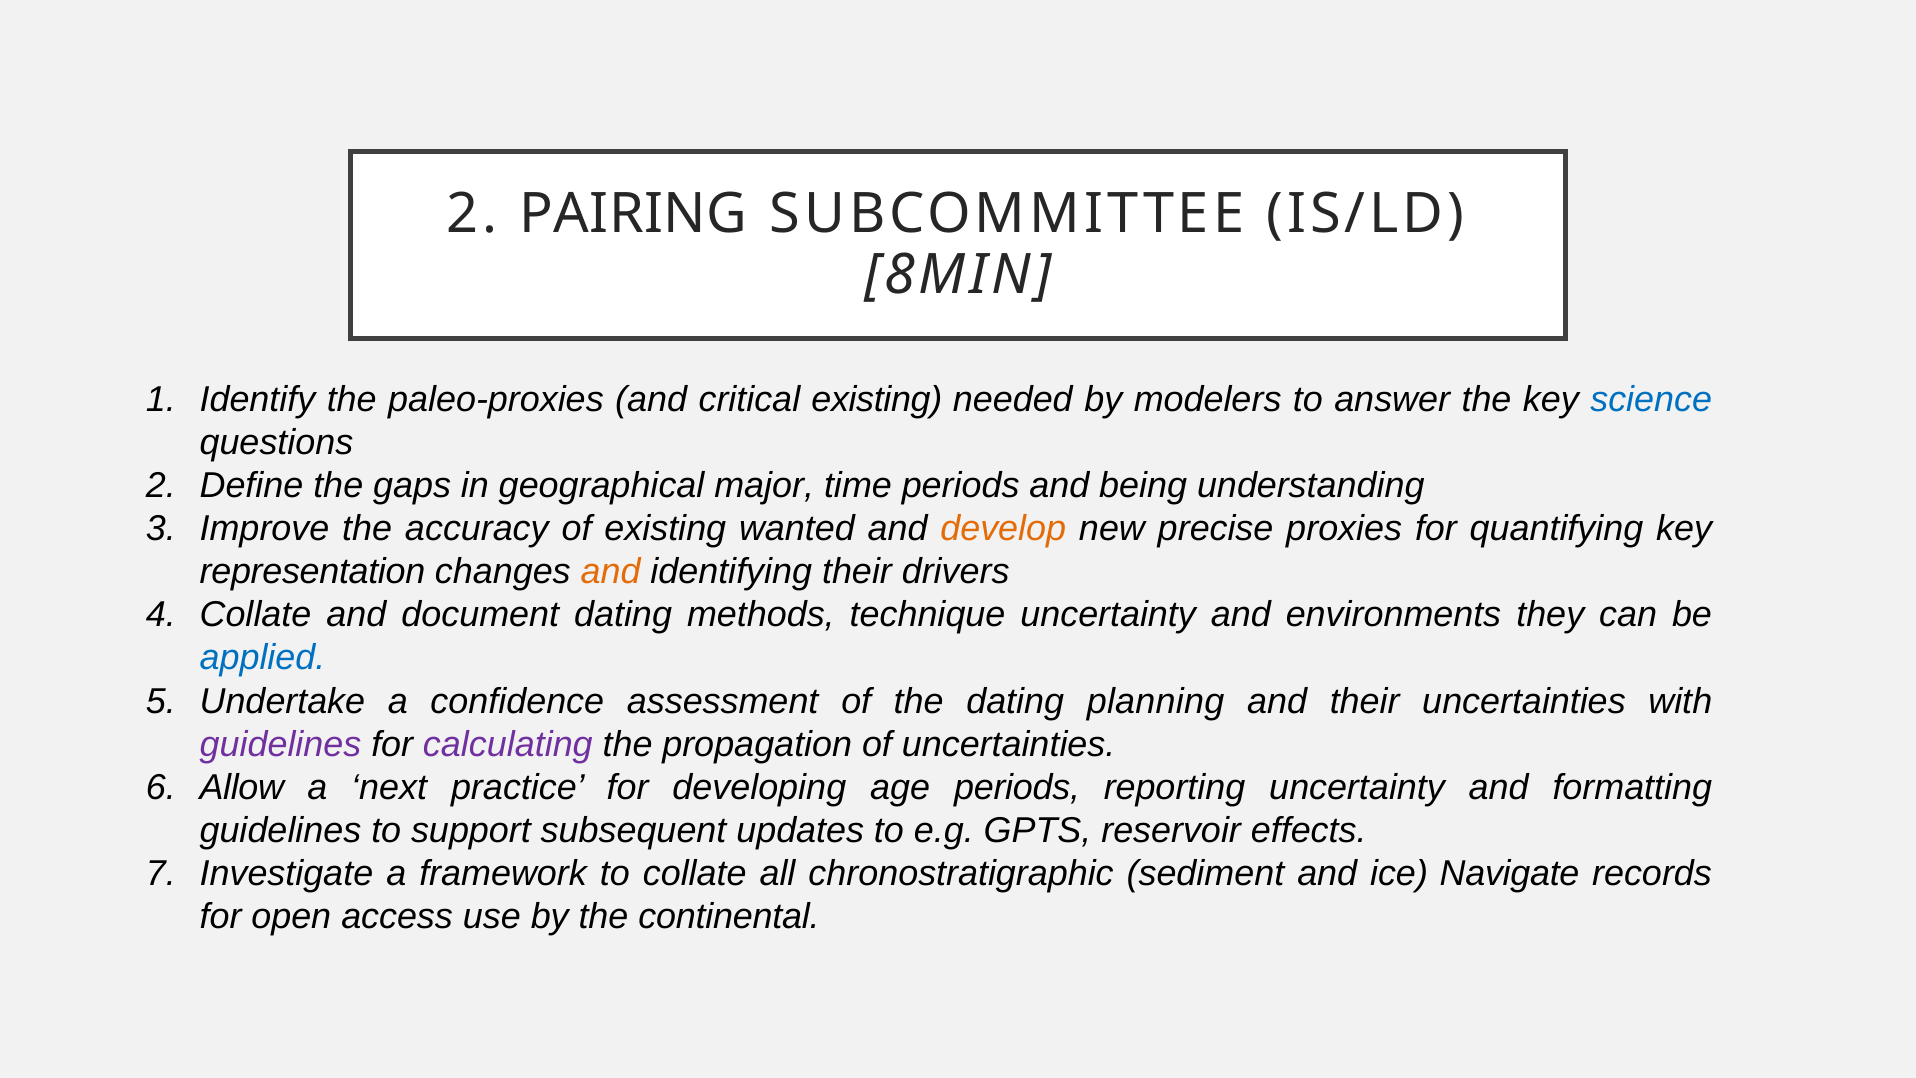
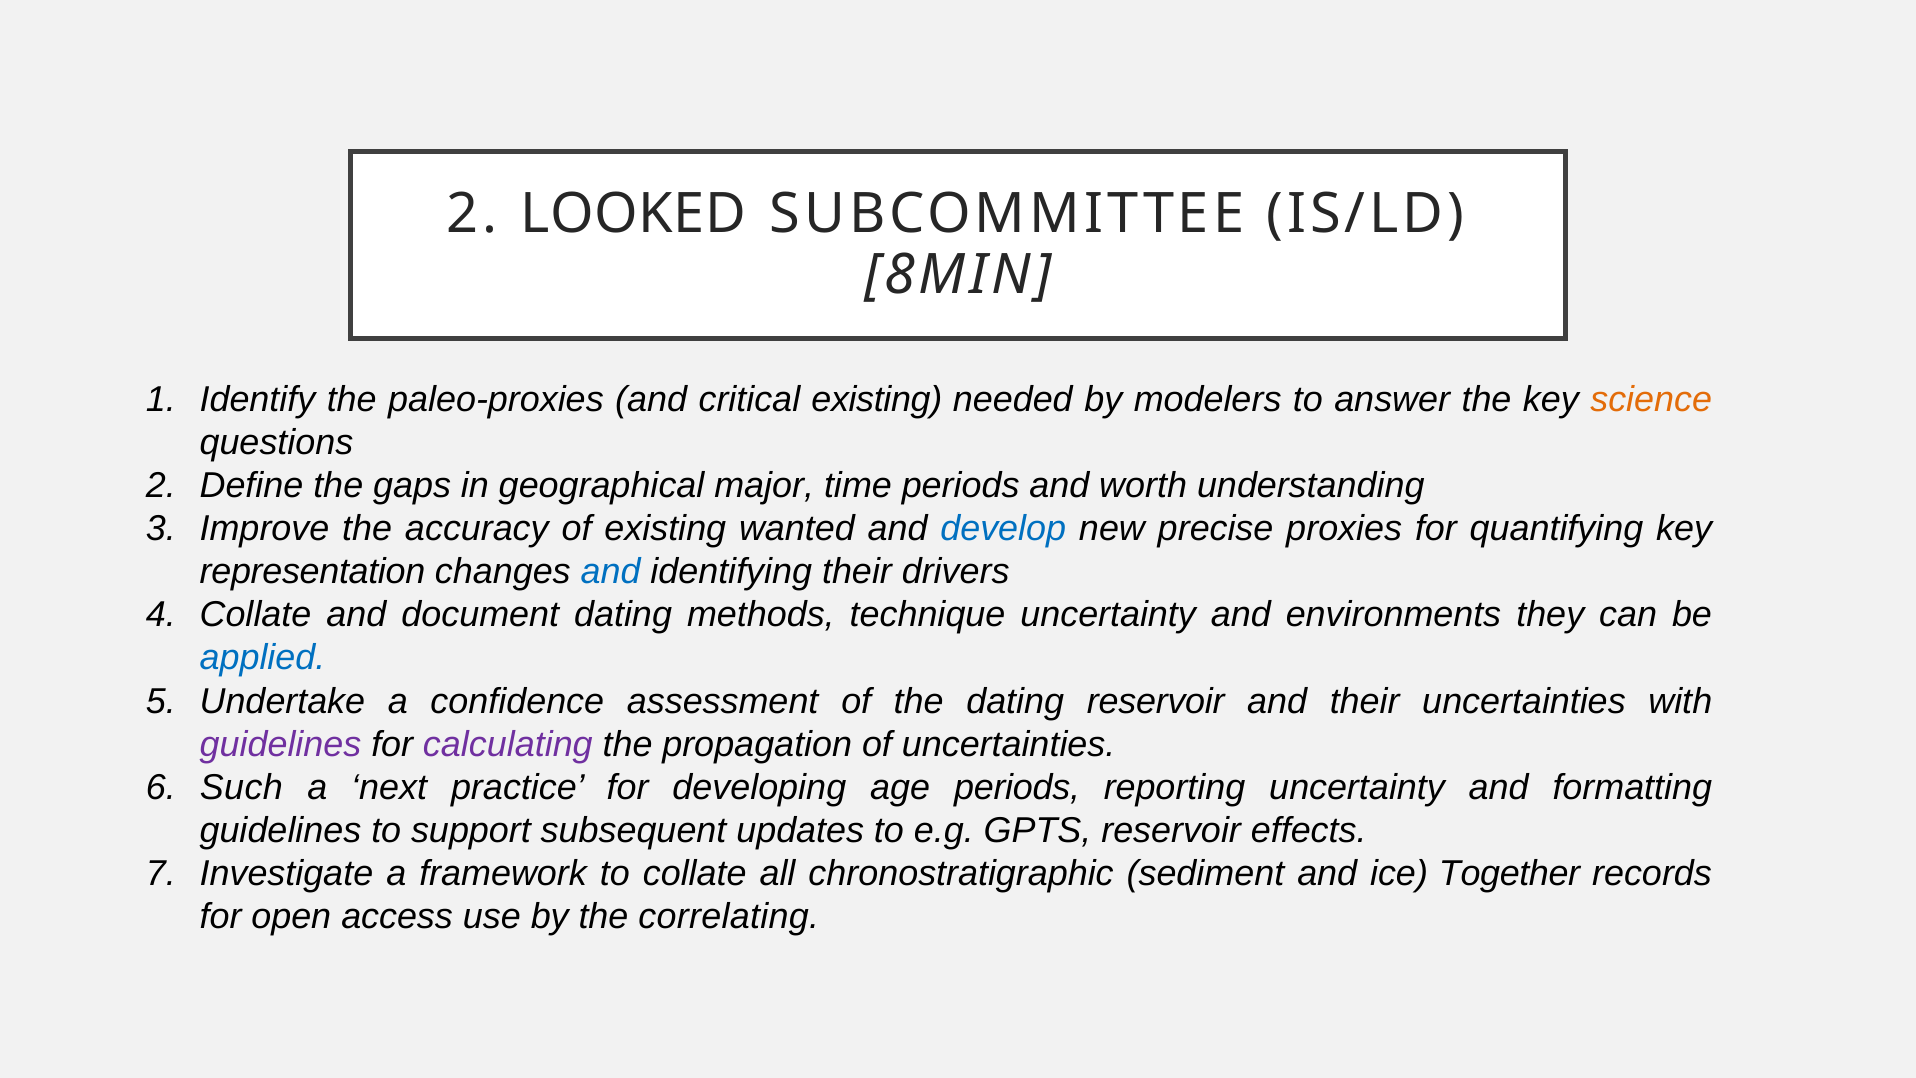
PAIRING: PAIRING -> LOOKED (633, 214)
science colour: blue -> orange (1651, 399)
being: being -> worth (1143, 485)
develop colour: orange -> blue (1003, 529)
and colour: orange -> blue (611, 572)
dating planning: planning -> reservoir (1156, 701)
Allow: Allow -> Such (241, 787)
Navigate: Navigate -> Together (1510, 873)
continental: continental -> correlating (729, 917)
